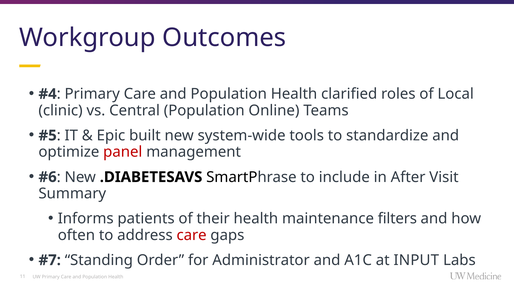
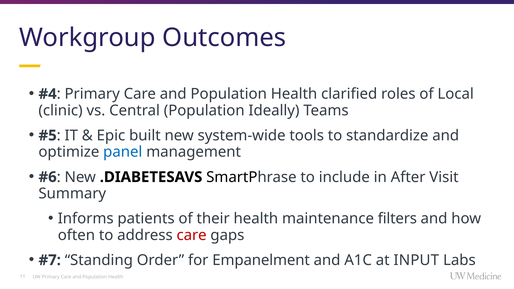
Online: Online -> Ideally (274, 110)
panel colour: red -> blue (123, 152)
Administrator: Administrator -> Empanelment (261, 260)
